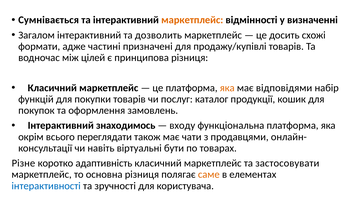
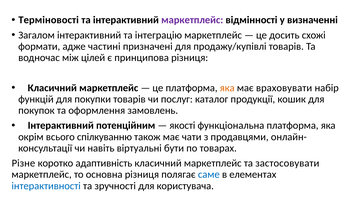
Сумнівається: Сумнівається -> Терміновості (49, 20)
маркетплейс colour: orange -> purple (192, 20)
дозволить: дозволить -> інтеграцію (158, 35)
відповідями: відповідями -> враховувати (284, 88)
знаходимось: знаходимось -> потенційним (126, 125)
входу: входу -> якості (182, 125)
переглядати: переглядати -> спілкуванню (105, 137)
саме colour: orange -> blue (209, 174)
